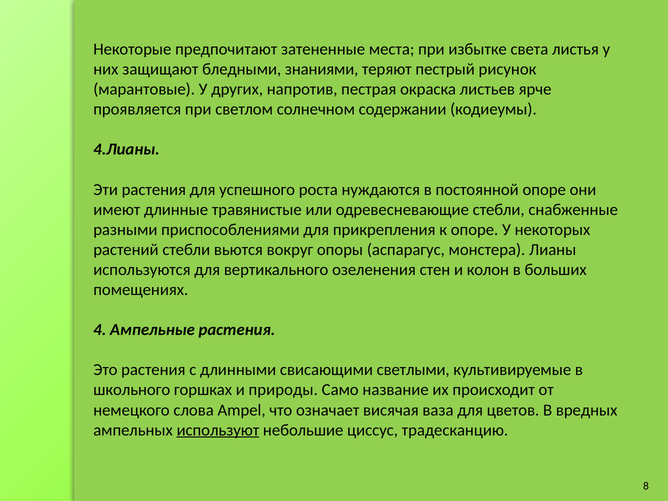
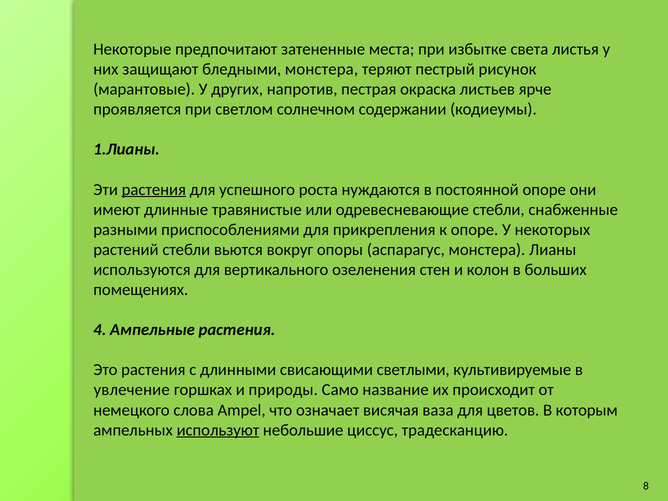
бледными знаниями: знаниями -> монстера (322, 69)
4.Лианы: 4.Лианы -> 1.Лианы (126, 149)
растения underline: none -> present (154, 190)
школьного: школьного -> увлечение (132, 390)
вредных: вредных -> которым (587, 410)
